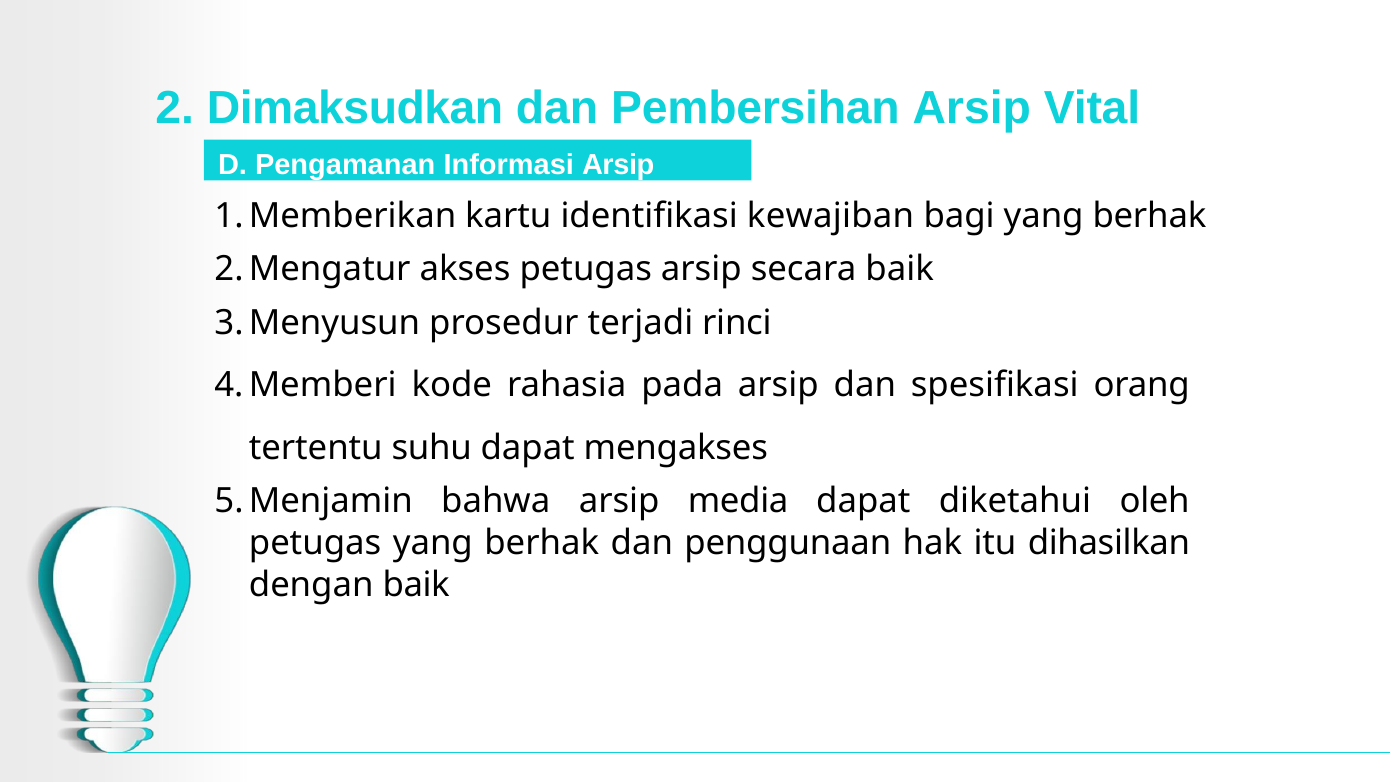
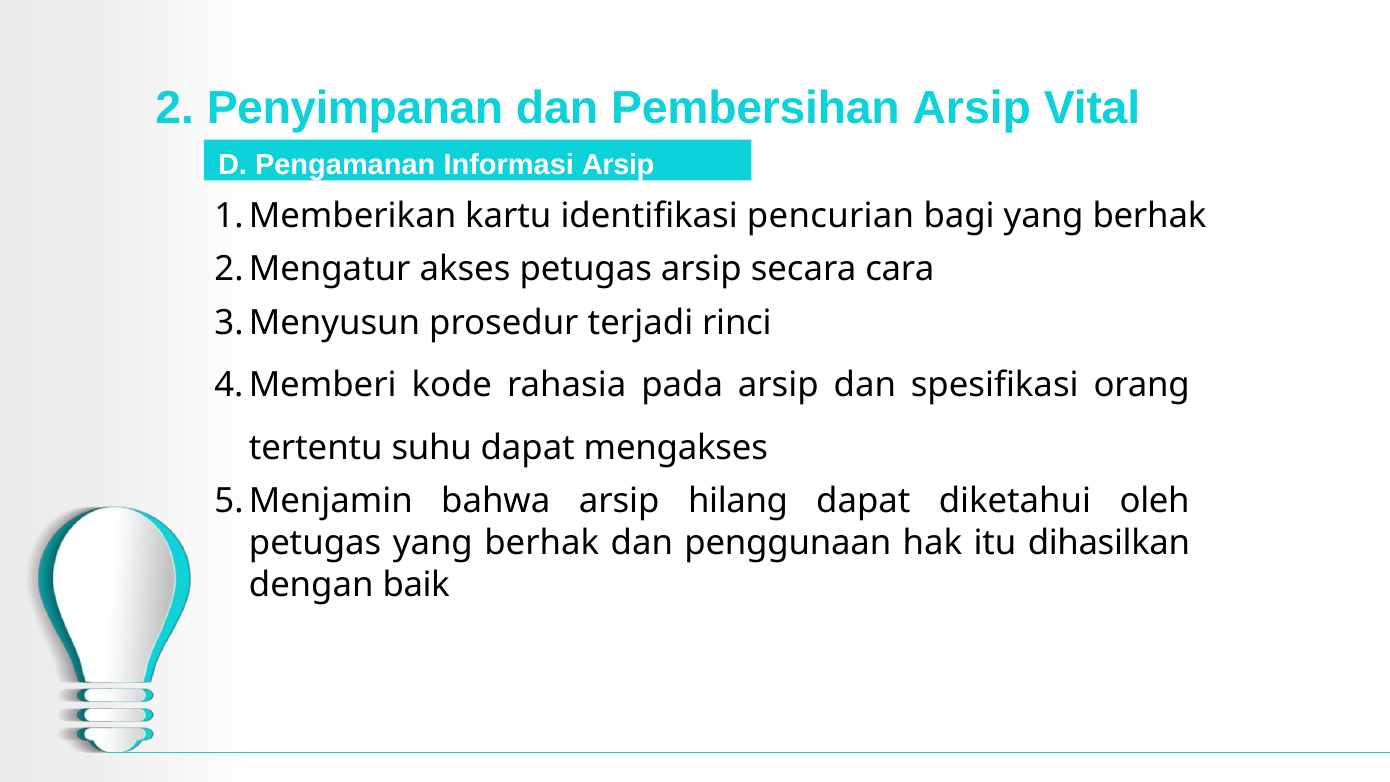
Dimaksudkan: Dimaksudkan -> Penyimpanan (355, 109)
kewajiban: kewajiban -> pencurian (831, 216)
secara baik: baik -> cara (900, 269)
media: media -> hilang (738, 501)
